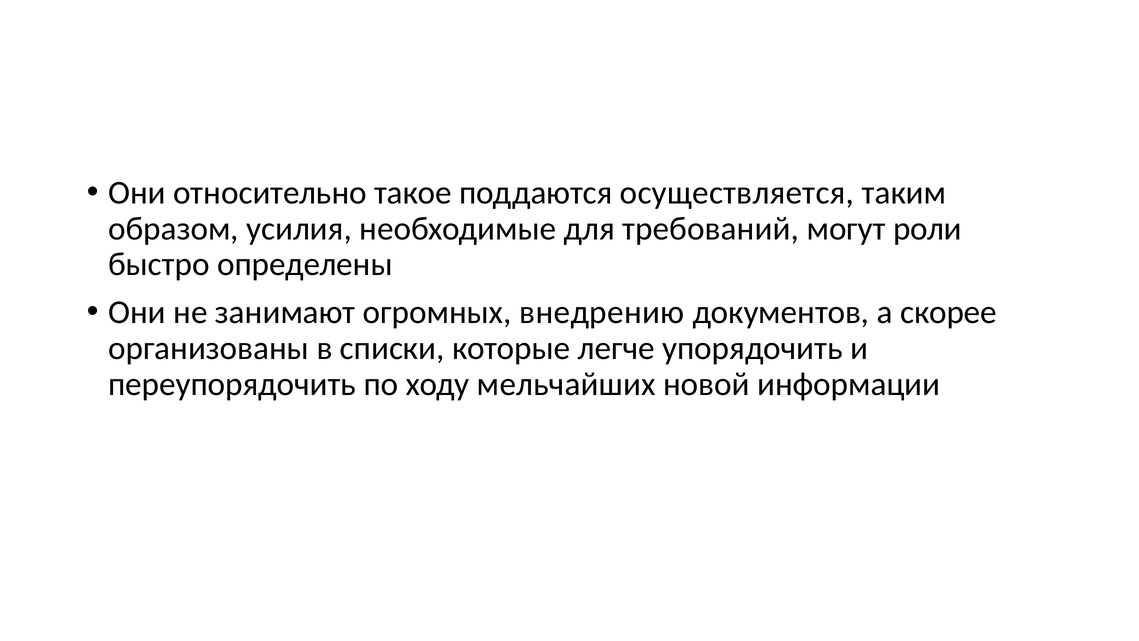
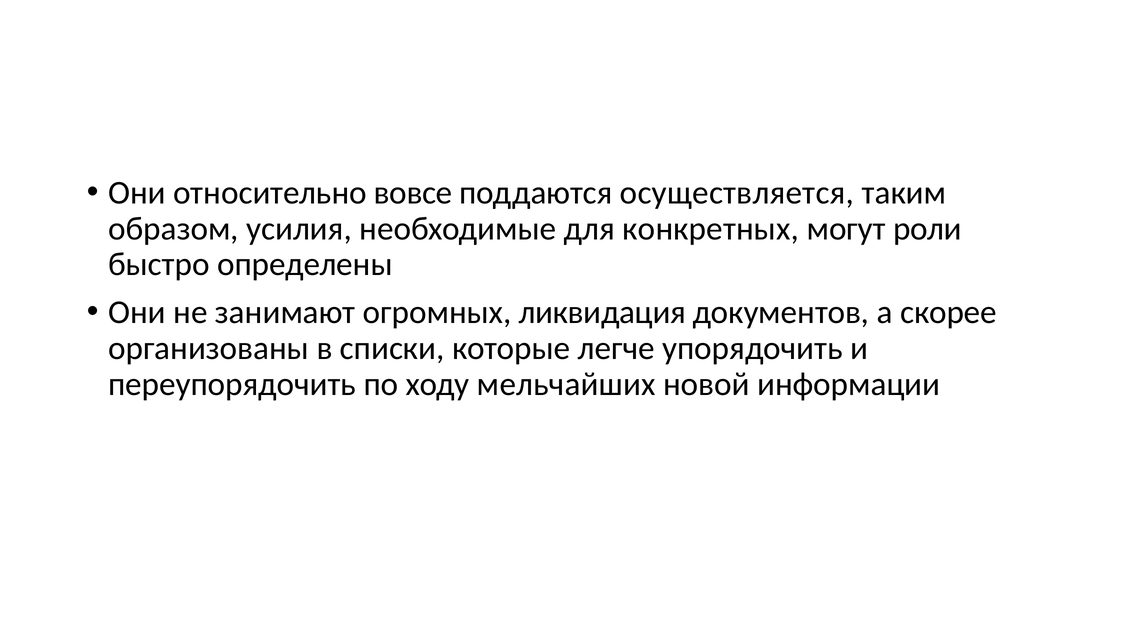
такое: такое -> вовсе (413, 193)
требований: требований -> конкретных (711, 228)
внедрению: внедрению -> ликвидация (602, 312)
